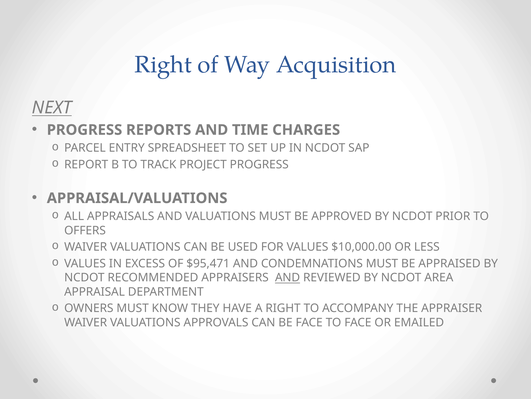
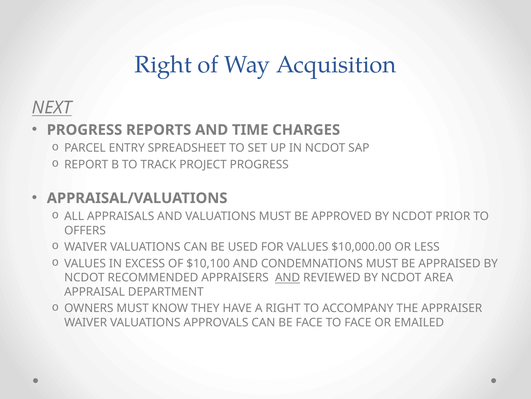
$95,471: $95,471 -> $10,100 (208, 263)
